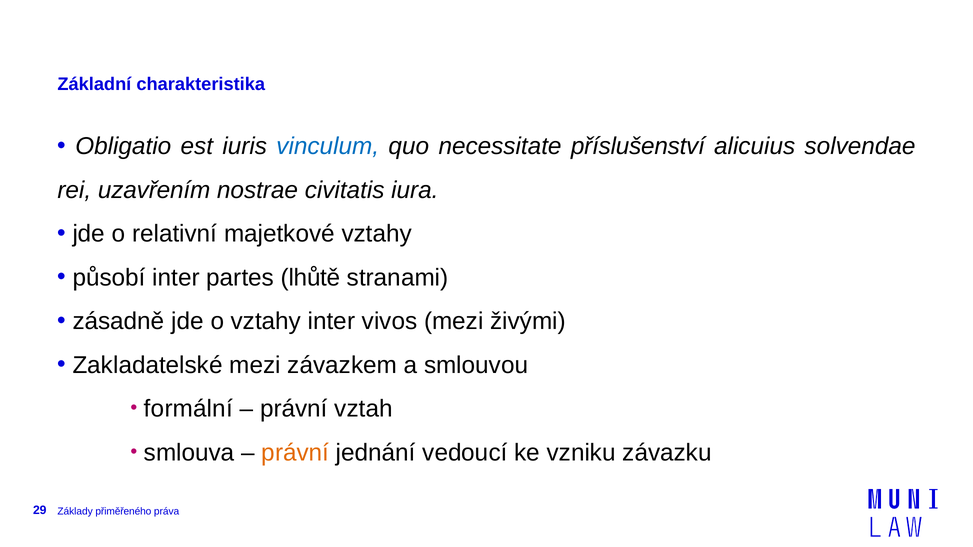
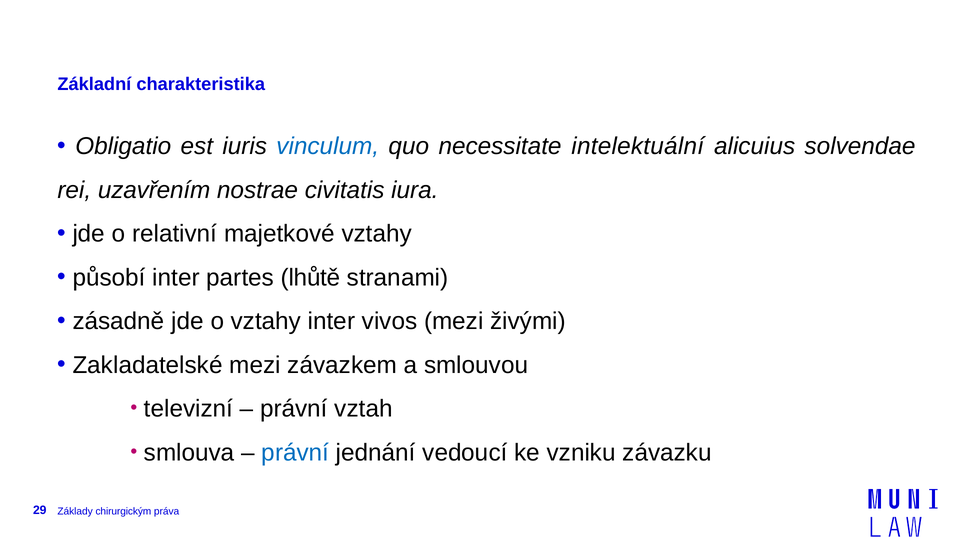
příslušenství: příslušenství -> intelektuální (638, 146)
formální: formální -> televizní (188, 409)
právní colour: orange -> blue (295, 453)
přiměřeného: přiměřeného -> chirurgickým (123, 512)
